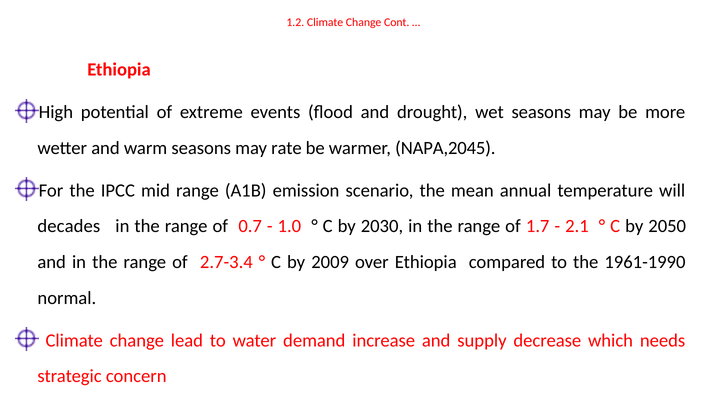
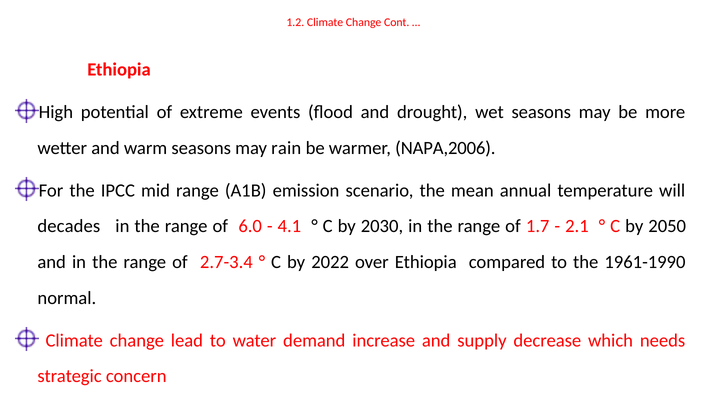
rate: rate -> rain (286, 148)
NAPA,2045: NAPA,2045 -> NAPA,2006 (445, 148)
0.7: 0.7 -> 6.0 (250, 226)
1.0: 1.0 -> 4.1 (289, 226)
2009: 2009 -> 2022 (330, 262)
